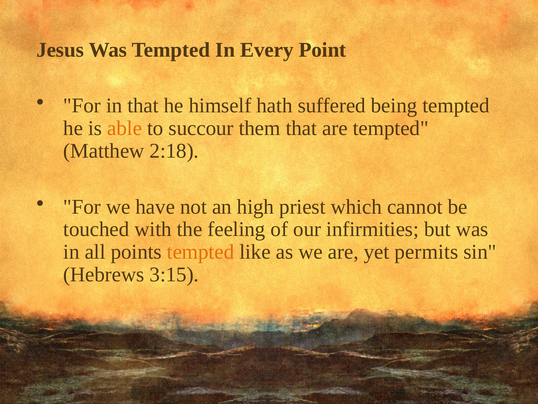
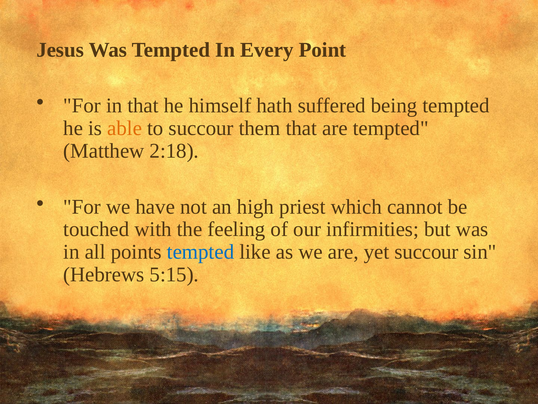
tempted colour: orange -> blue (201, 252)
yet permits: permits -> succour (427, 252)
3:15: 3:15 -> 5:15 (174, 274)
